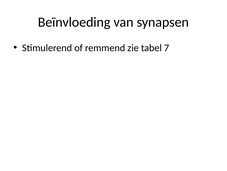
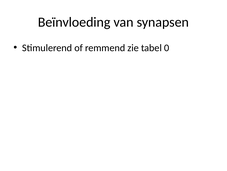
7: 7 -> 0 (167, 48)
